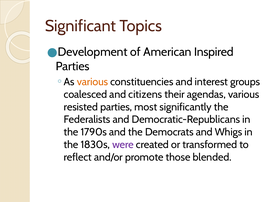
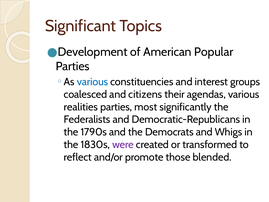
Inspired: Inspired -> Popular (214, 52)
various colour: orange -> blue (92, 82)
resisted: resisted -> realities (81, 107)
